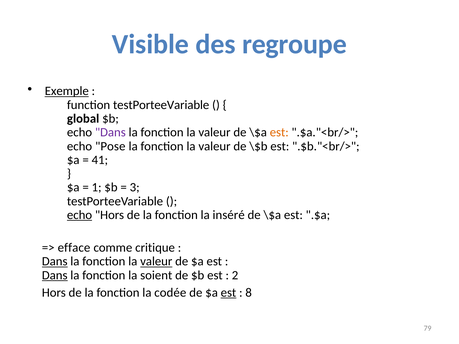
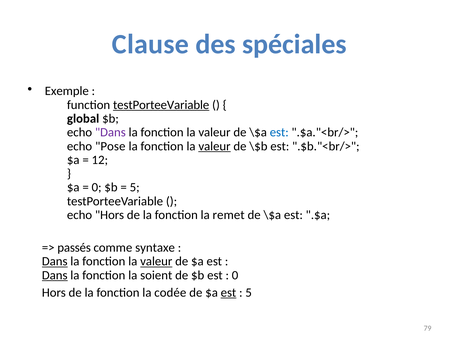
Visible: Visible -> Clause (150, 44)
regroupe: regroupe -> spéciales (294, 44)
Exemple underline: present -> none (67, 91)
testPorteeVariable underline: none -> present (161, 105)
est colour: orange -> blue (279, 132)
valeur underline: none -> present (214, 146)
41: 41 -> 12 (100, 160)
1: 1 -> 0 (97, 188)
3: 3 -> 5 (135, 188)
echo underline: present -> none (80, 215)
inséré: inséré -> remet (229, 215)
efface: efface -> passés (74, 248)
critique: critique -> syntaxe (155, 248)
2: 2 -> 0 (235, 275)
8: 8 -> 5 (249, 293)
